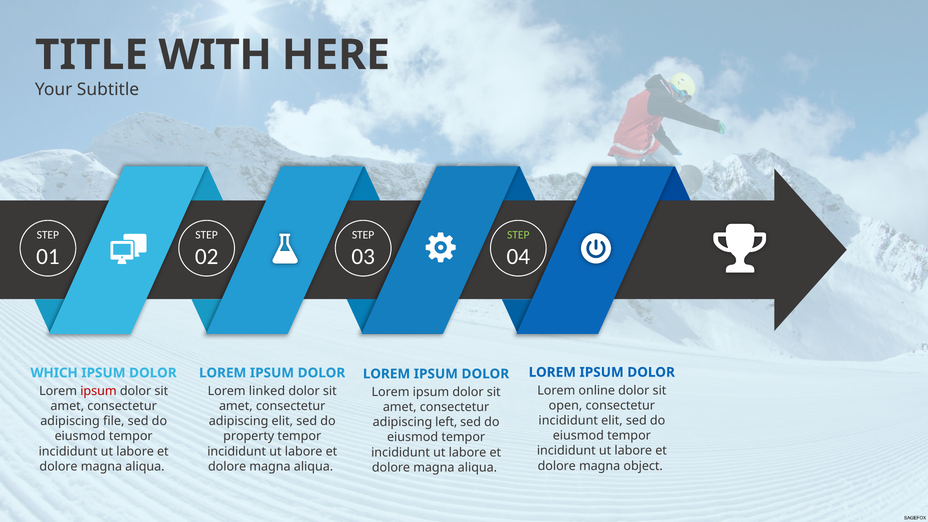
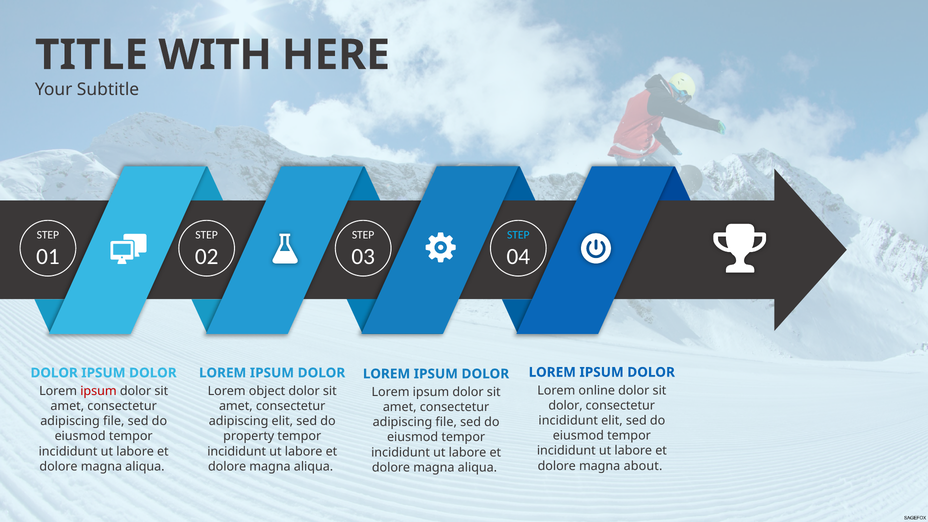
STEP colour: light green -> light blue (518, 235)
WHICH: WHICH -> DOLOR (54, 373)
linked: linked -> object (267, 391)
open: open -> dolor (566, 406)
left: left -> file (446, 422)
object: object -> about (643, 466)
